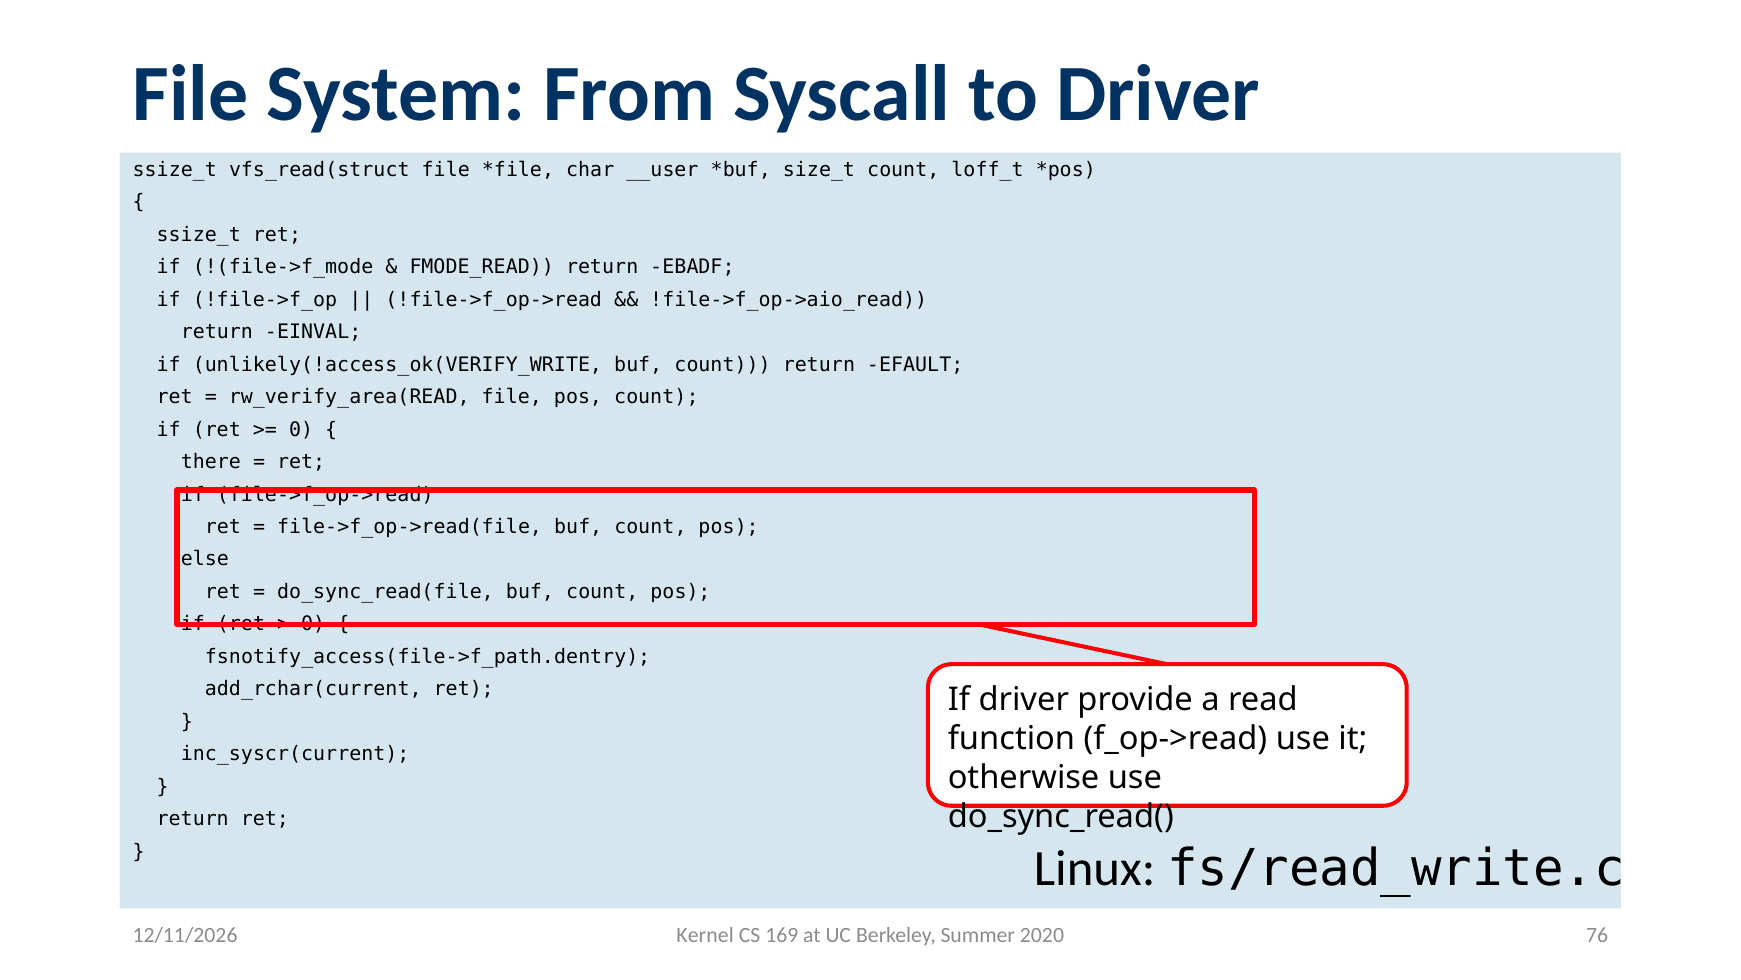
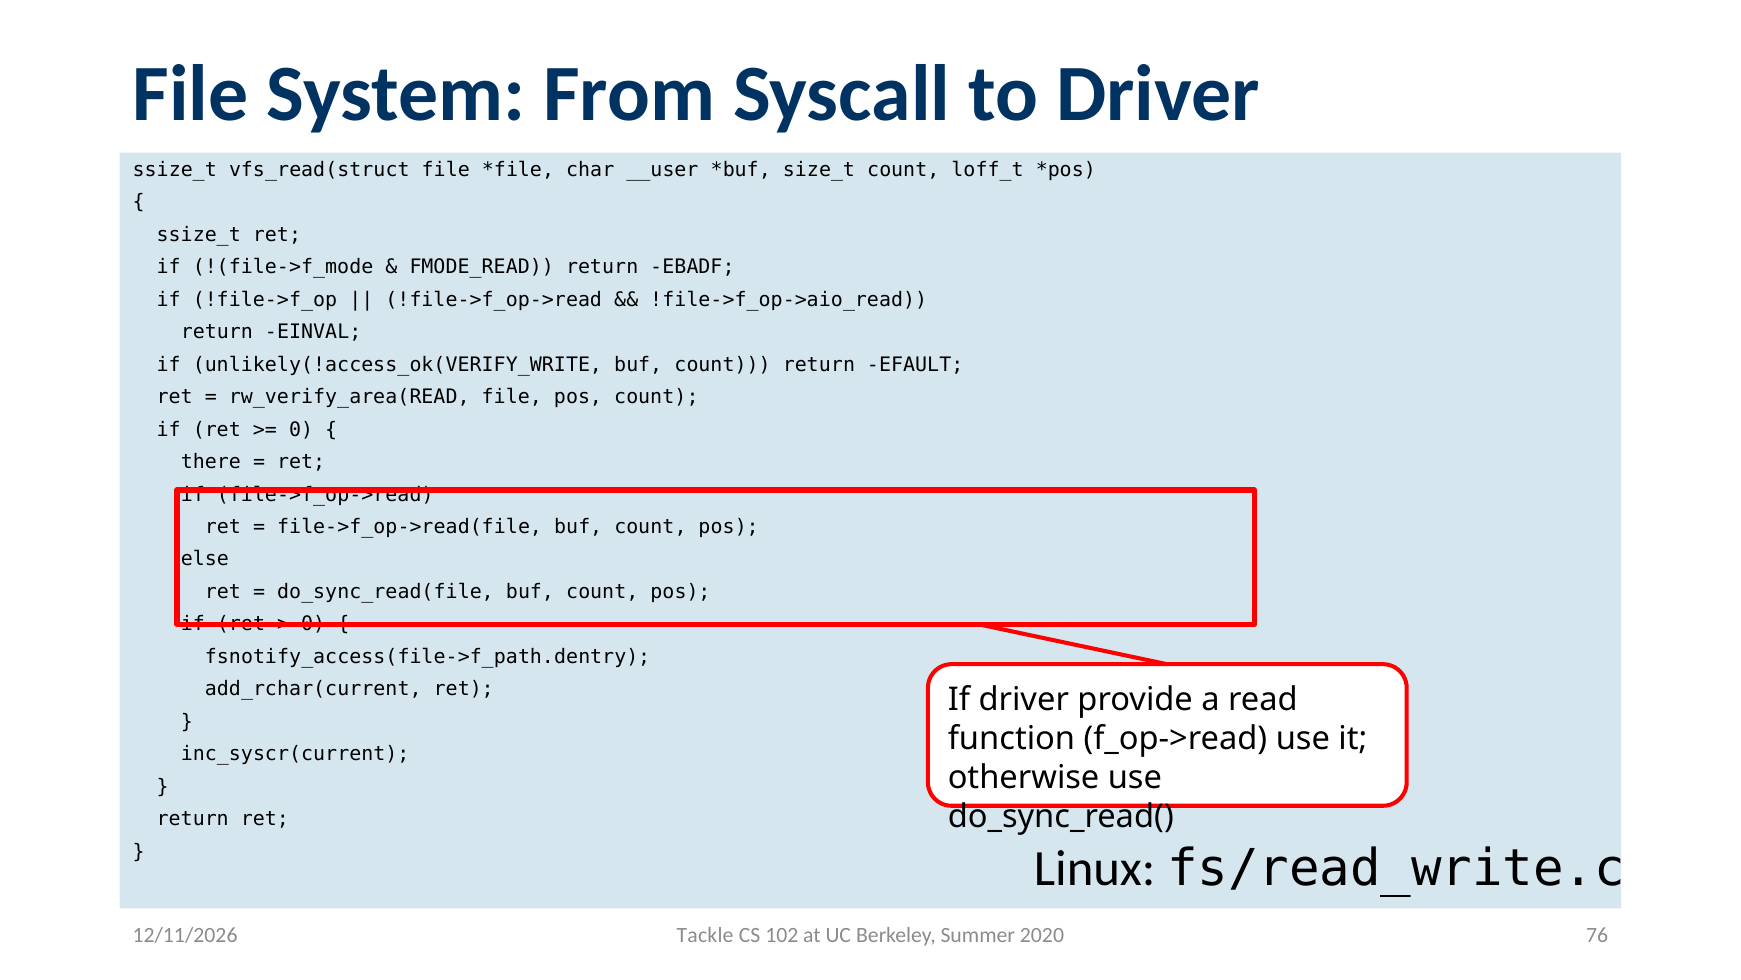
Kernel: Kernel -> Tackle (705, 935)
169: 169 -> 102 (782, 935)
